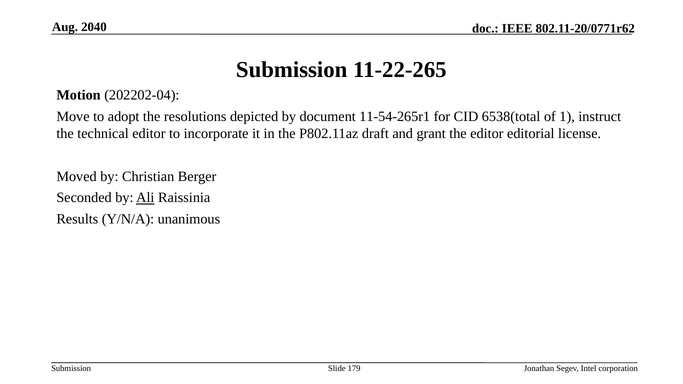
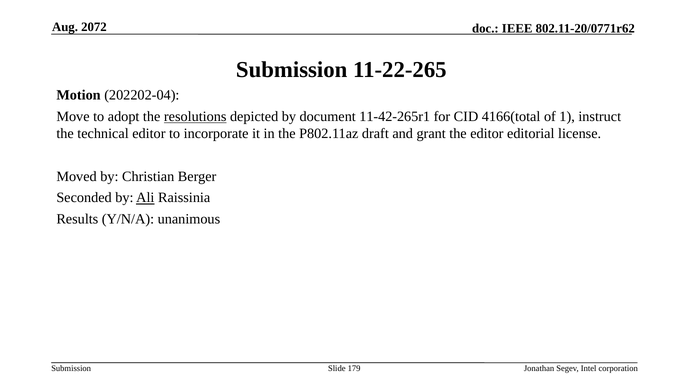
2040: 2040 -> 2072 (94, 27)
resolutions underline: none -> present (195, 117)
11-54-265r1: 11-54-265r1 -> 11-42-265r1 (395, 117)
6538(total: 6538(total -> 4166(total (511, 117)
